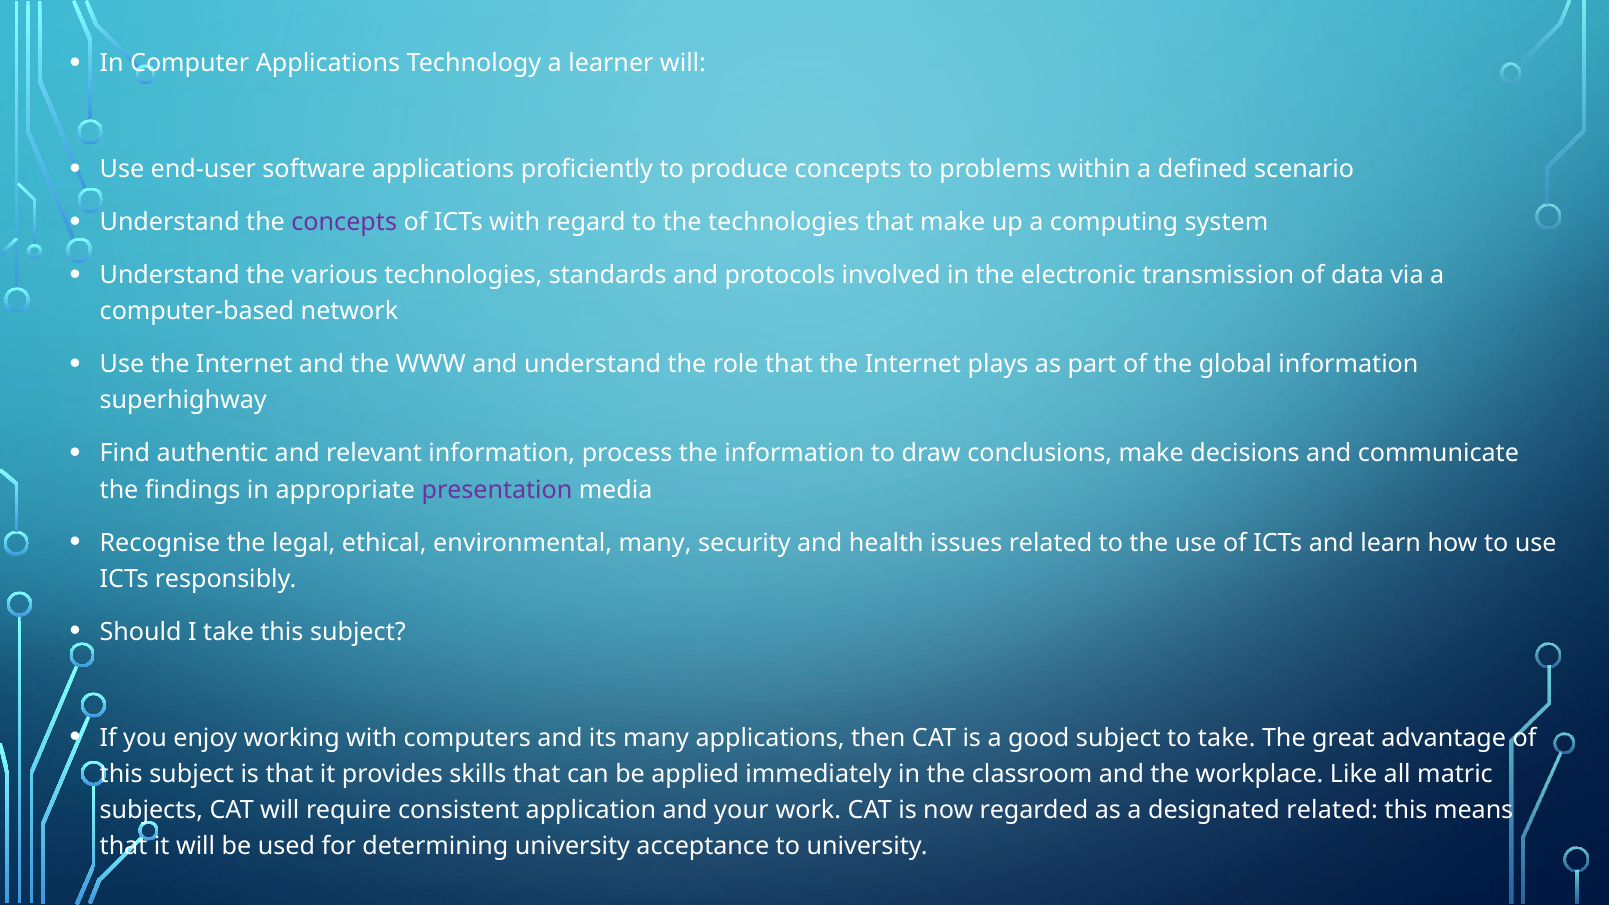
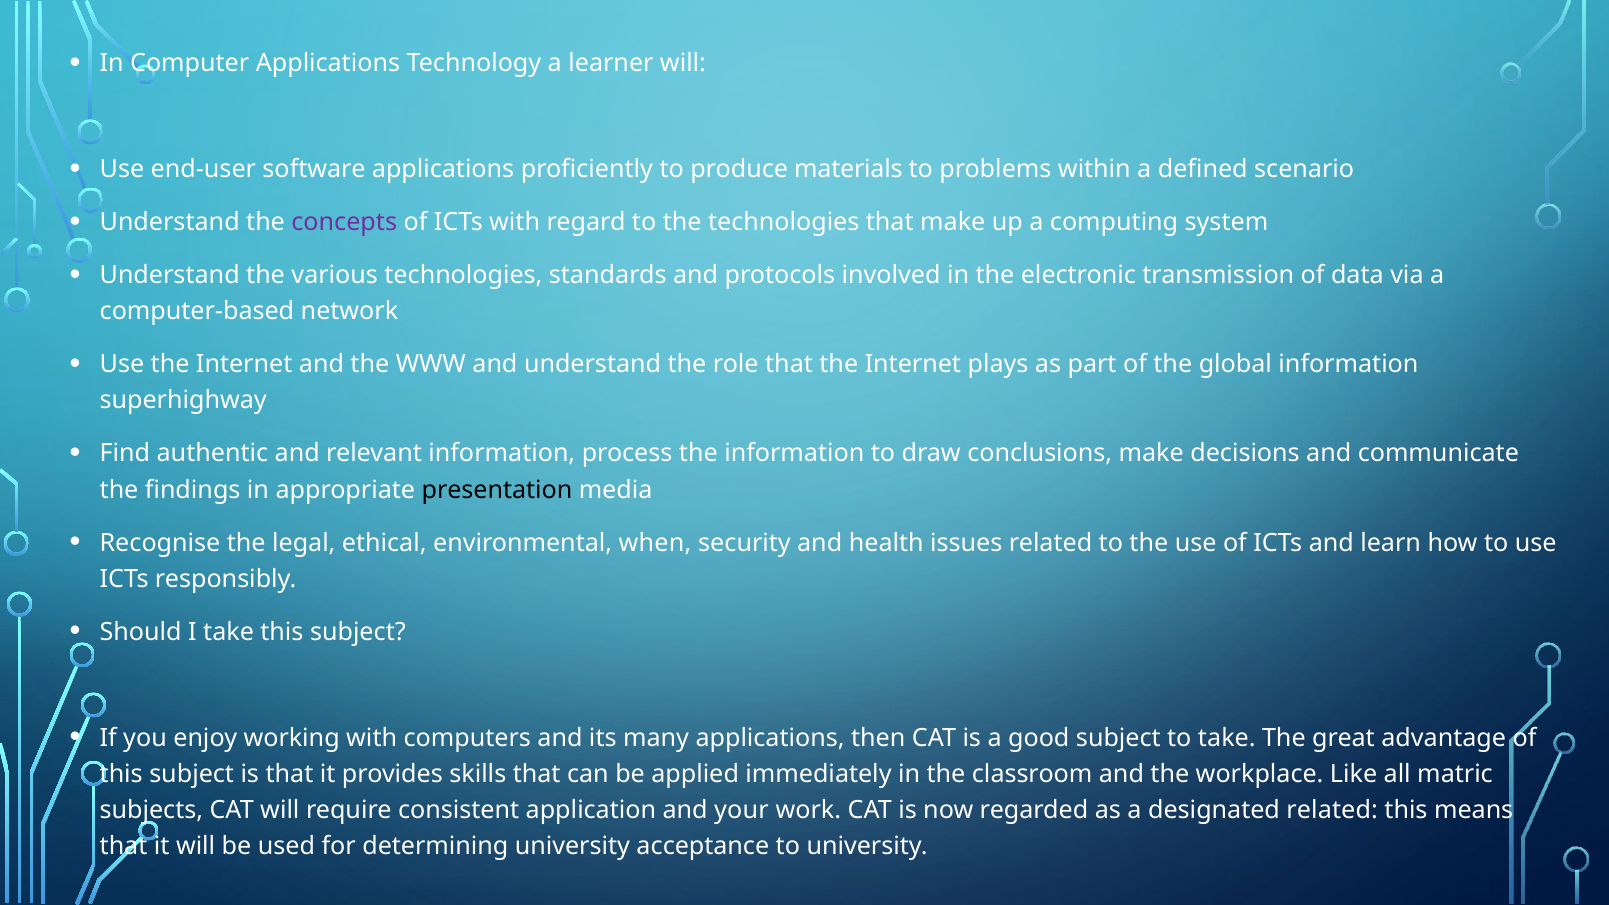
produce concepts: concepts -> materials (848, 169)
presentation colour: purple -> black (497, 490)
environmental many: many -> when (655, 543)
